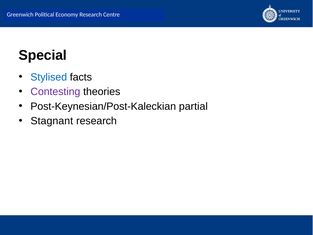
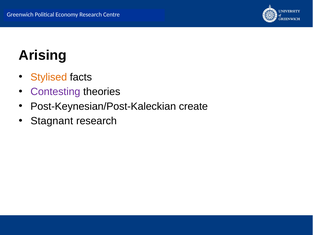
Special: Special -> Arising (43, 55)
Stylised colour: blue -> orange (49, 77)
partial: partial -> create (193, 106)
